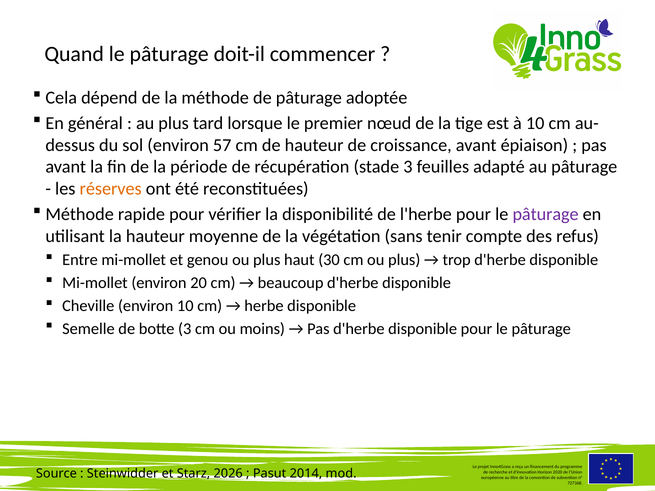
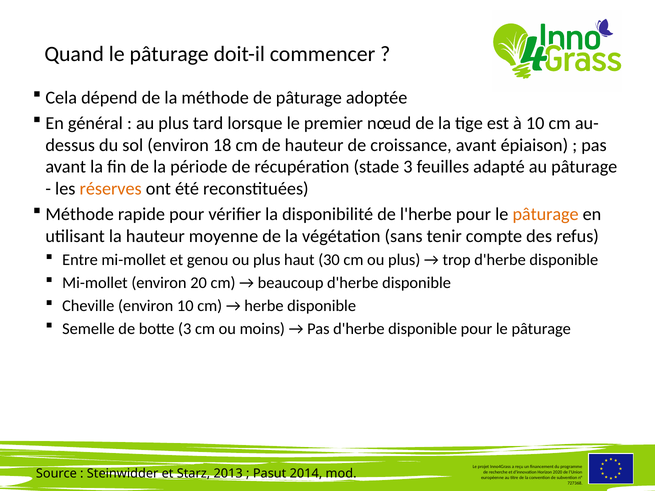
57: 57 -> 18 (222, 145)
pâturage colour: purple -> orange (546, 214)
2026: 2026 -> 2013 (228, 474)
